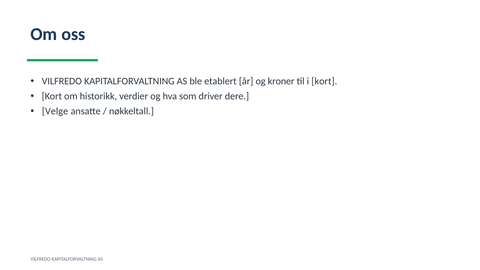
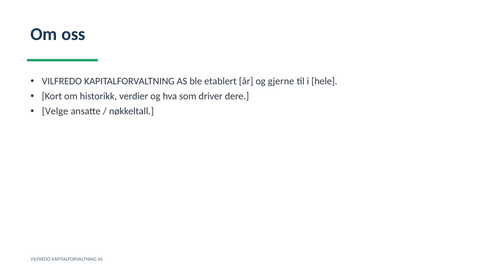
kroner: kroner -> gjerne (281, 81)
i kort: kort -> hele (324, 81)
